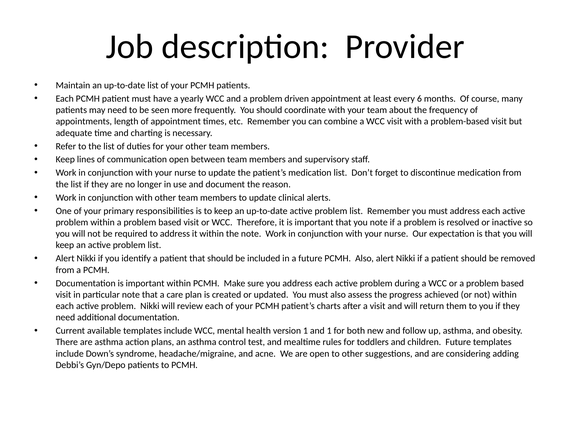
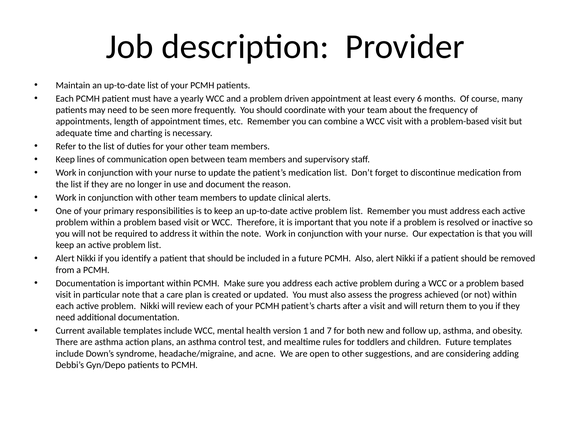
and 1: 1 -> 7 (329, 331)
